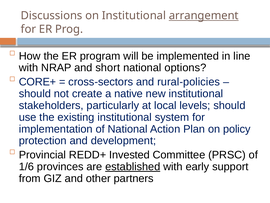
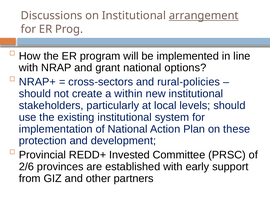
short: short -> grant (108, 68)
CORE+: CORE+ -> NRAP+ (37, 82)
native: native -> within (128, 93)
policy: policy -> these (237, 129)
1/6: 1/6 -> 2/6 (26, 166)
established underline: present -> none (133, 166)
